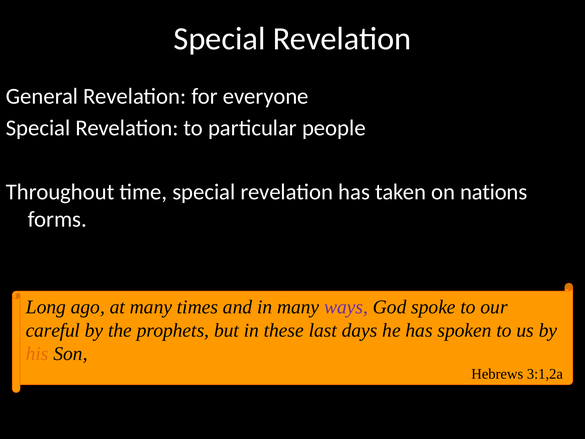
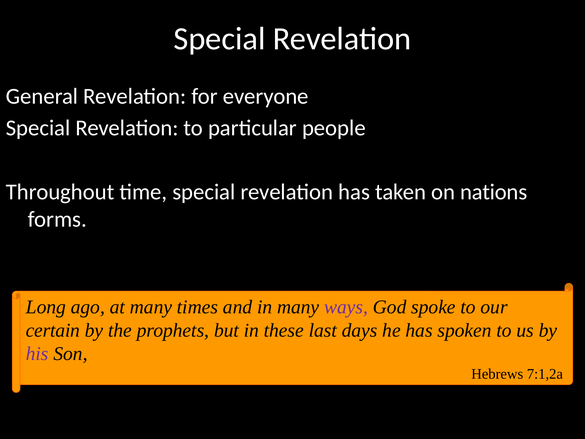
careful: careful -> certain (53, 330)
his colour: orange -> purple (37, 354)
3:1,2a: 3:1,2a -> 7:1,2a (545, 374)
